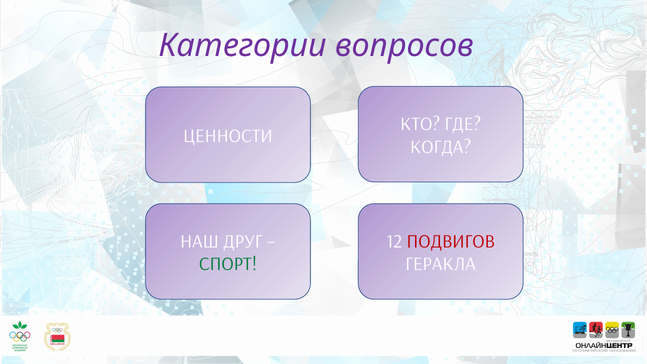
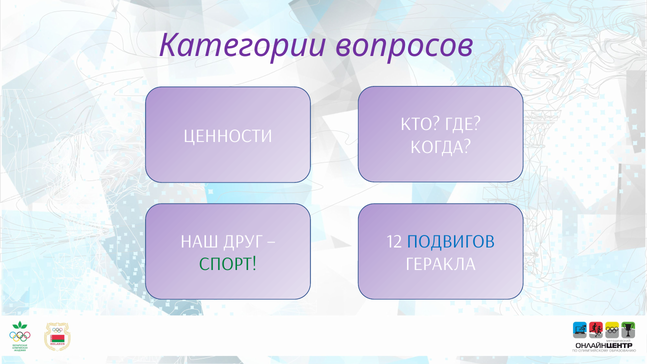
ПОДВИГОВ colour: red -> blue (451, 241)
